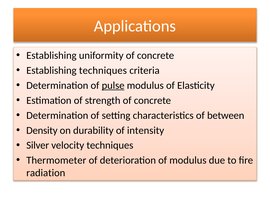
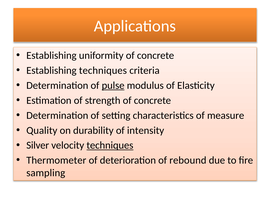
between: between -> measure (226, 116)
Density: Density -> Quality (42, 131)
techniques underline: none -> present (110, 146)
of modulus: modulus -> rebound (188, 161)
radiation: radiation -> sampling (46, 173)
